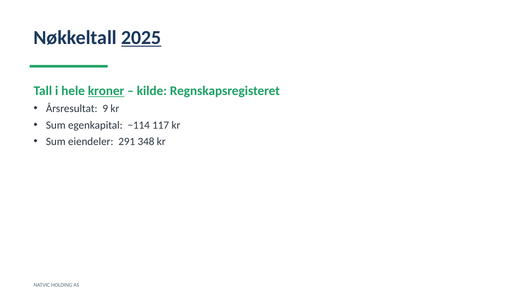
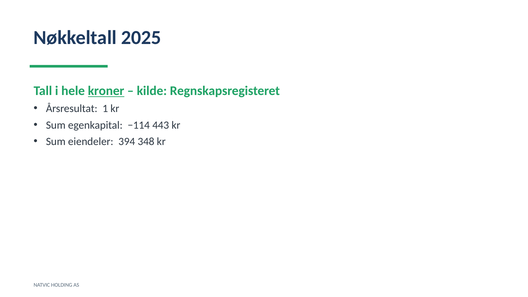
2025 underline: present -> none (141, 38)
9: 9 -> 1 (105, 109)
117: 117 -> 443 (161, 125)
291: 291 -> 394 (127, 142)
